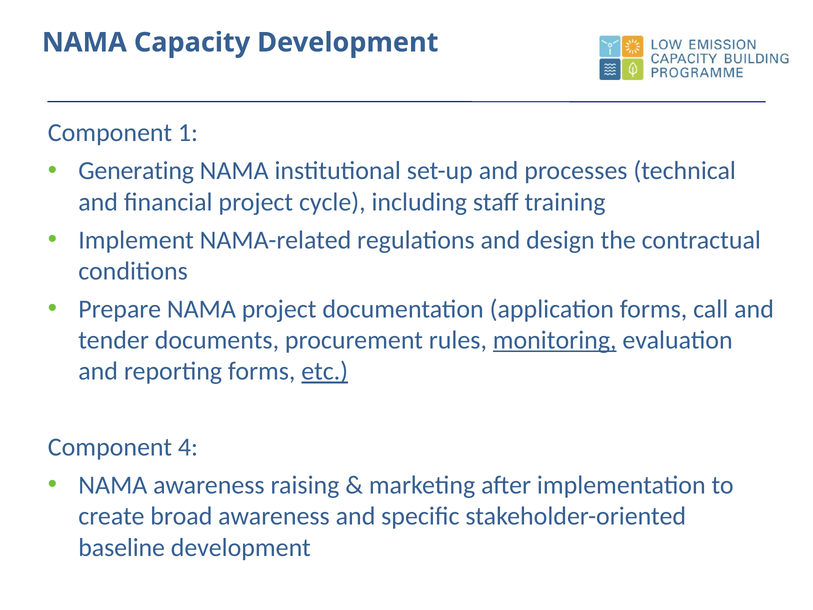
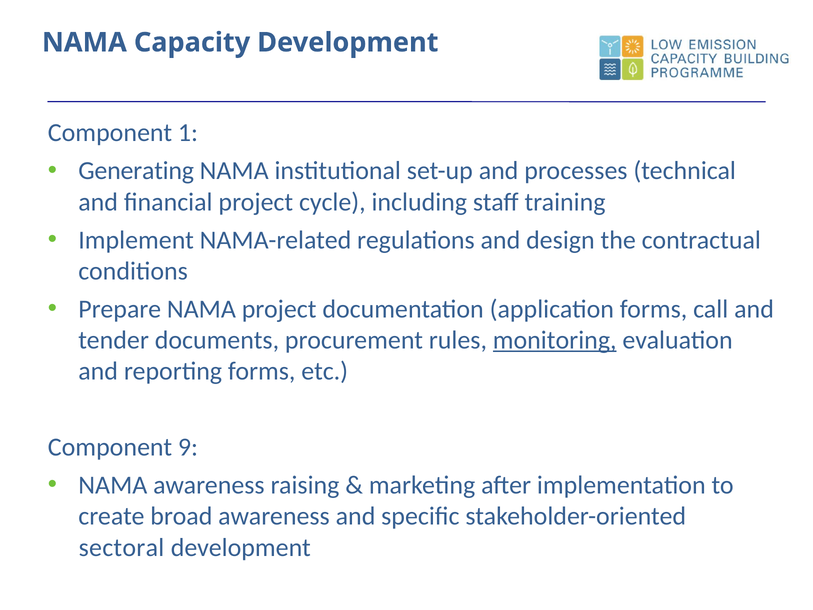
etc underline: present -> none (325, 371)
4: 4 -> 9 (188, 447)
baseline: baseline -> sectoral (121, 547)
